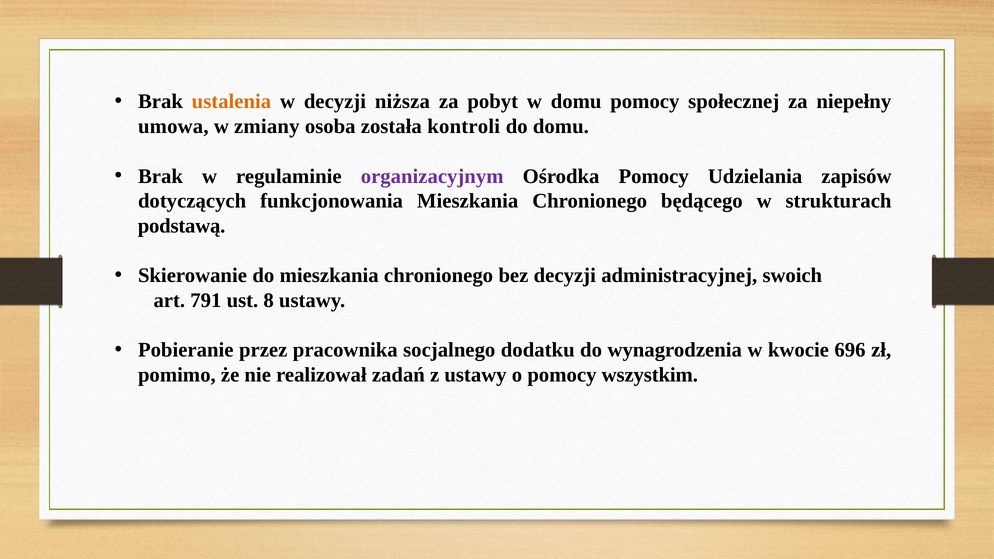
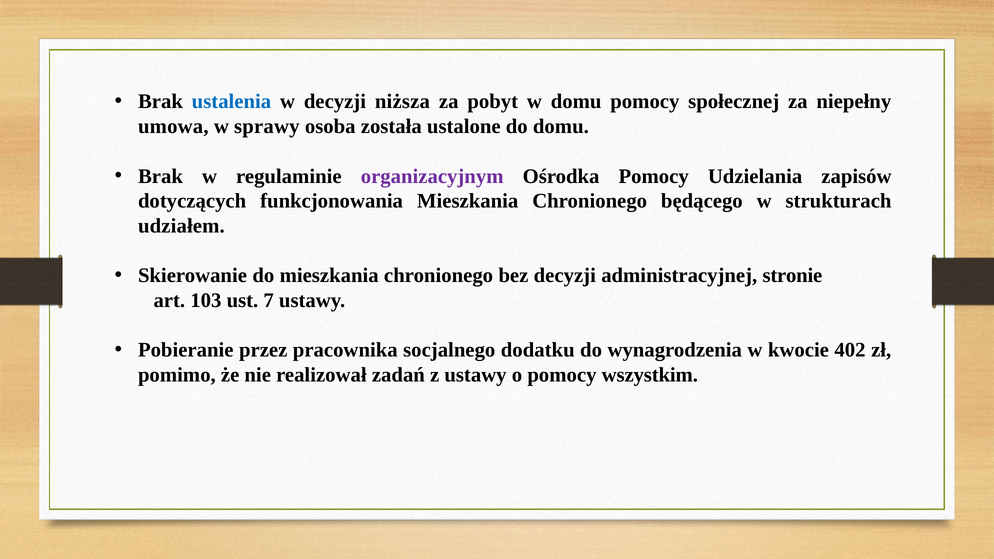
ustalenia colour: orange -> blue (231, 102)
zmiany: zmiany -> sprawy (267, 126)
kontroli: kontroli -> ustalone (464, 126)
podstawą: podstawą -> udziałem (181, 226)
swoich: swoich -> stronie (792, 276)
791: 791 -> 103 (206, 301)
8: 8 -> 7 (269, 301)
696: 696 -> 402 (850, 350)
